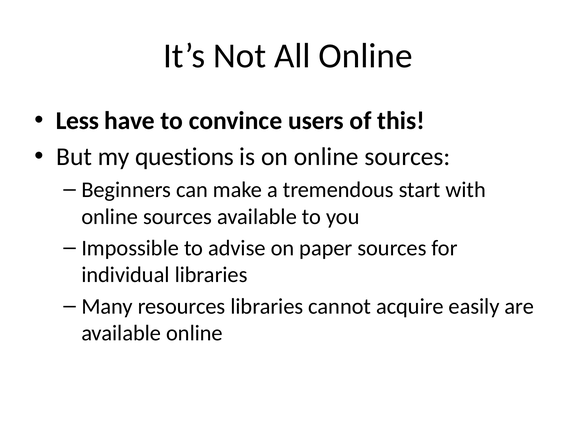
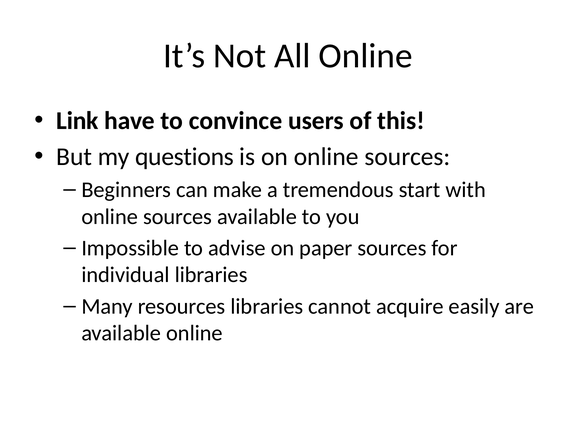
Less: Less -> Link (77, 121)
